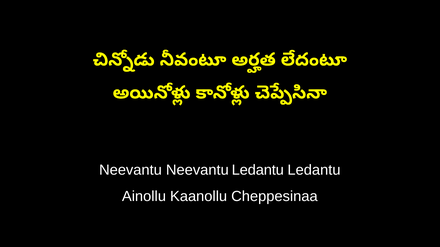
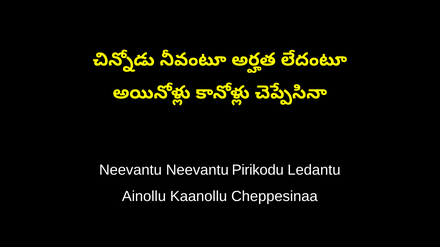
Neevantu Ledantu: Ledantu -> Pirikodu (258, 170)
